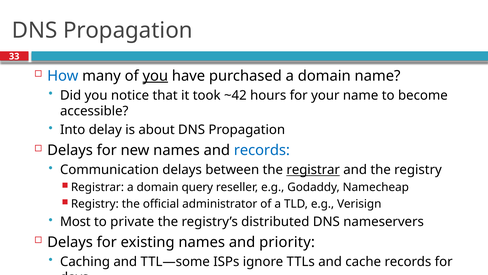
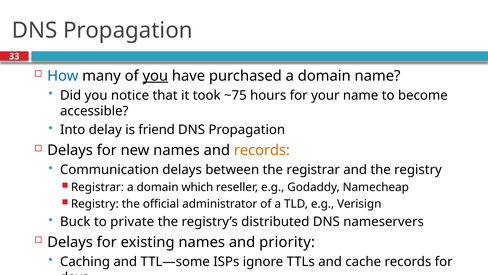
~42: ~42 -> ~75 (235, 95)
about: about -> friend (157, 130)
records colour: blue -> orange (262, 150)
registrar underline: present -> none (313, 170)
query: query -> which (197, 187)
Most: Most -> Buck (75, 221)
